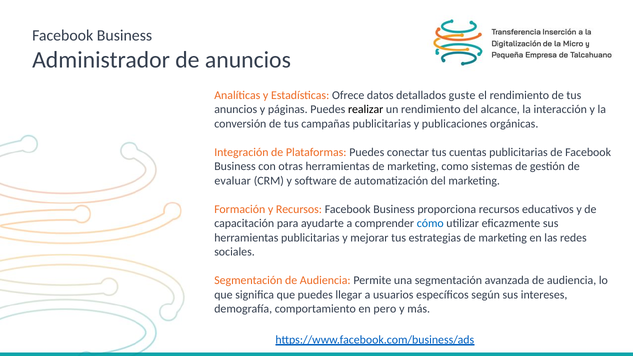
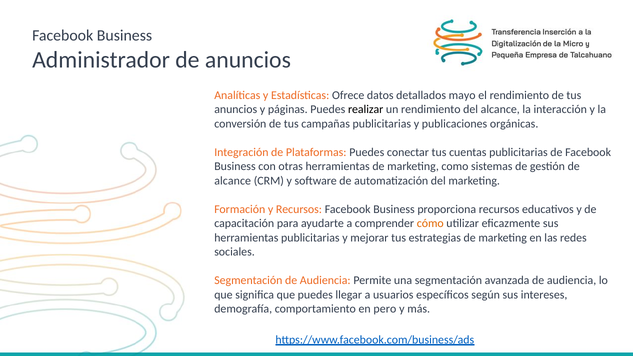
guste: guste -> mayo (462, 95)
evaluar: evaluar -> alcance (233, 181)
cómo colour: blue -> orange (430, 223)
